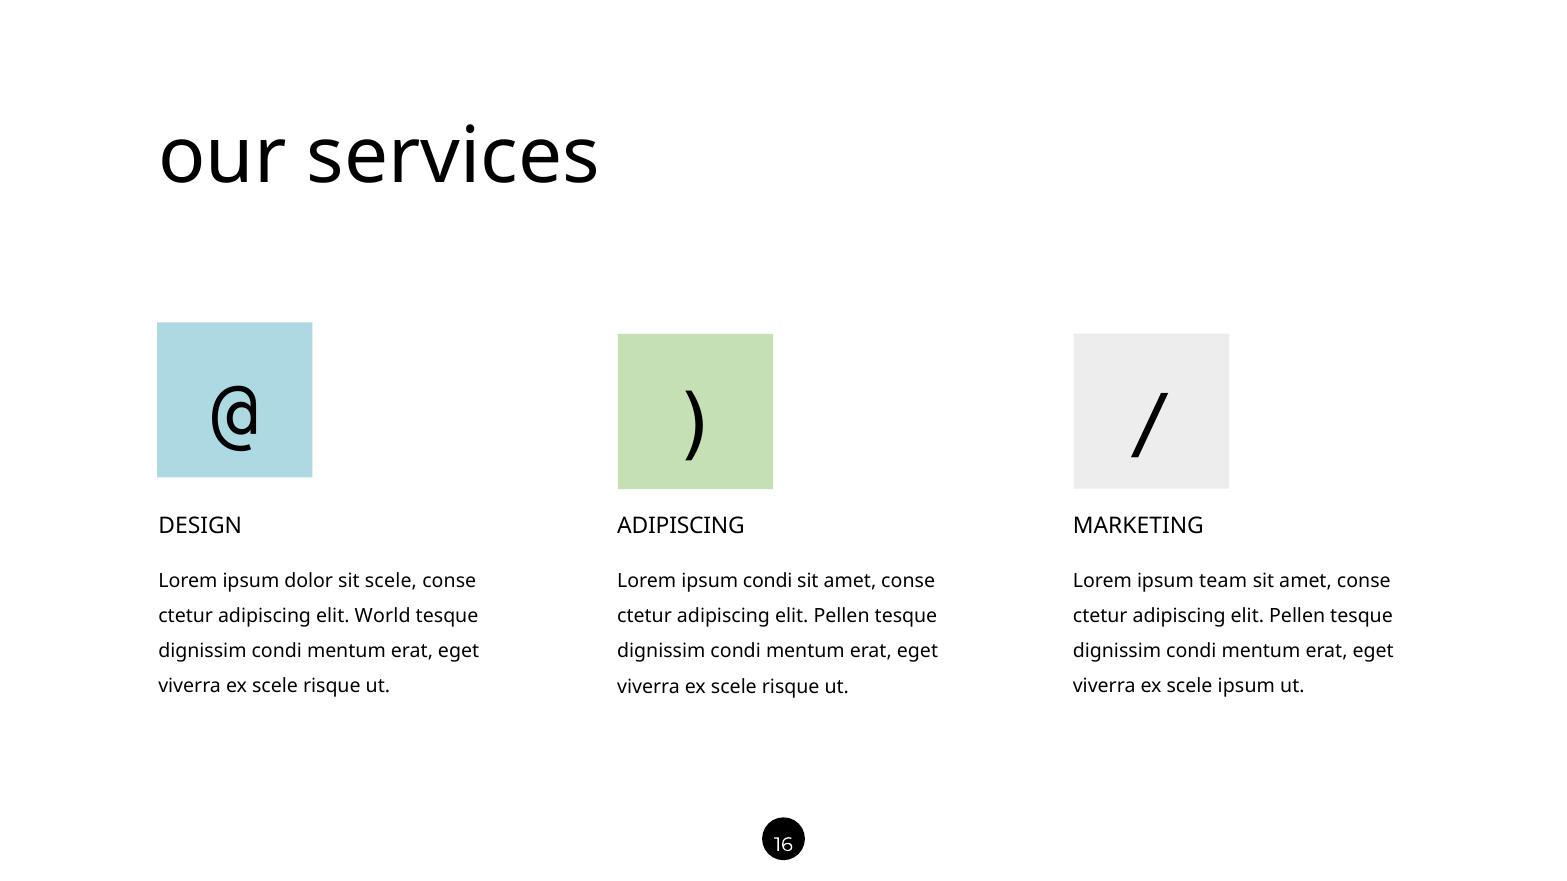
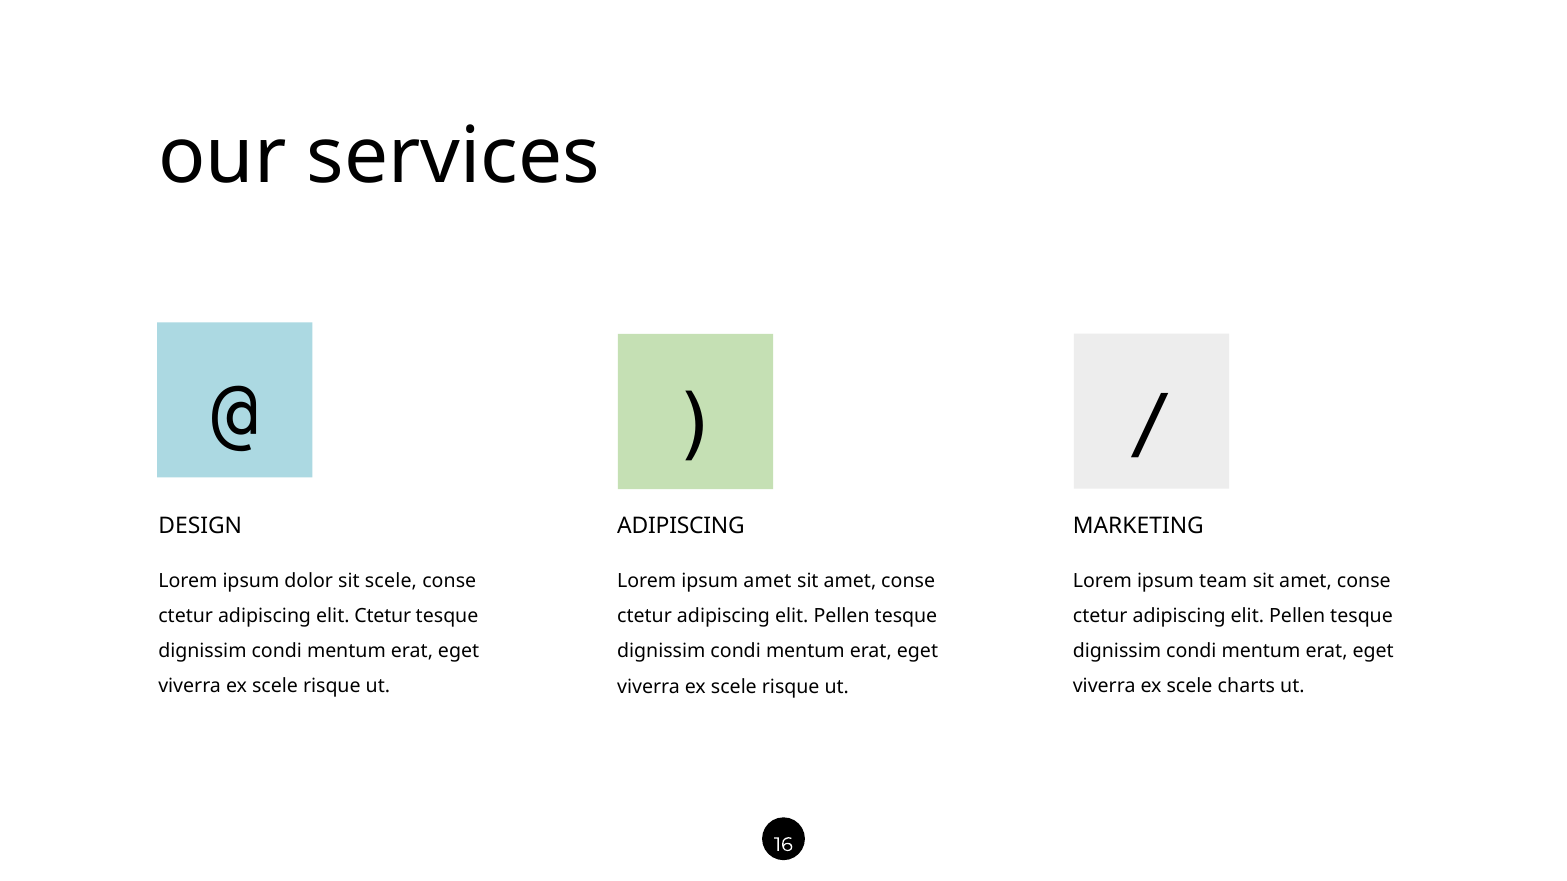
ipsum condi: condi -> amet (767, 581)
elit World: World -> Ctetur (383, 616)
scele ipsum: ipsum -> charts (1246, 687)
